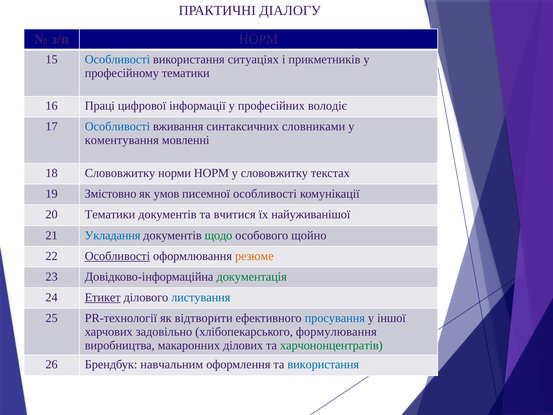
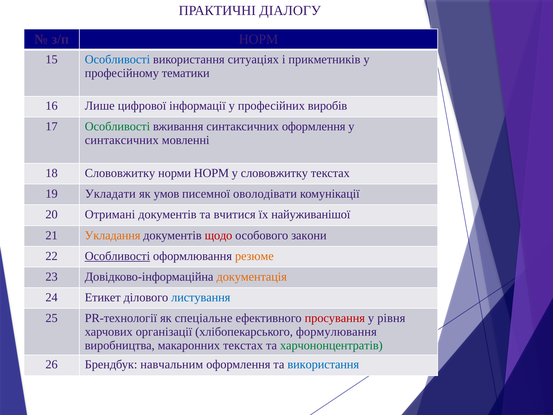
Праці: Праці -> Лише (100, 106)
володіє: володіє -> виробів (327, 106)
Особливості colour: blue -> green (117, 127)
синтаксичних словниками: словниками -> оформлення (314, 127)
коментування: коментування -> синтаксичних (122, 140)
Змістовно: Змістовно -> Укладати (110, 194)
писемної особливості: особливості -> оволодівати (265, 194)
20 Тематики: Тематики -> Отримані (110, 214)
Укладання colour: blue -> orange (113, 235)
щодо colour: green -> red (218, 235)
щойно: щойно -> закони (309, 235)
документація colour: green -> orange (252, 277)
Етикет underline: present -> none (103, 297)
відтворити: відтворити -> спеціальне (204, 318)
просування colour: blue -> red (335, 318)
іншої: іншої -> рівня (391, 318)
задовільно: задовільно -> організації (164, 332)
макаронних ділових: ділових -> текстах (243, 345)
